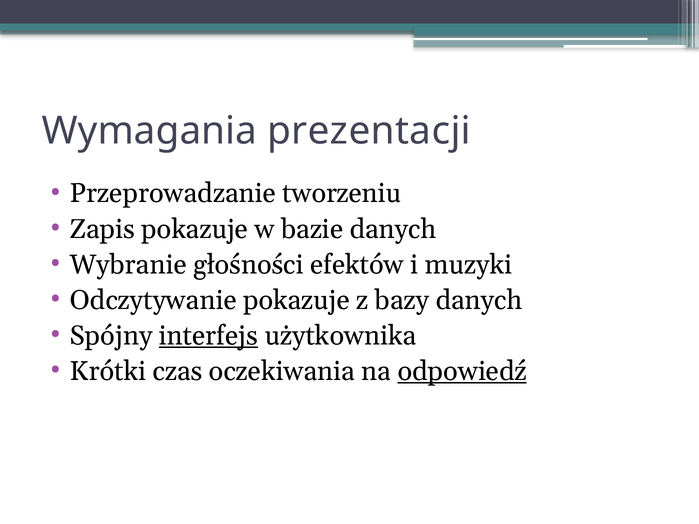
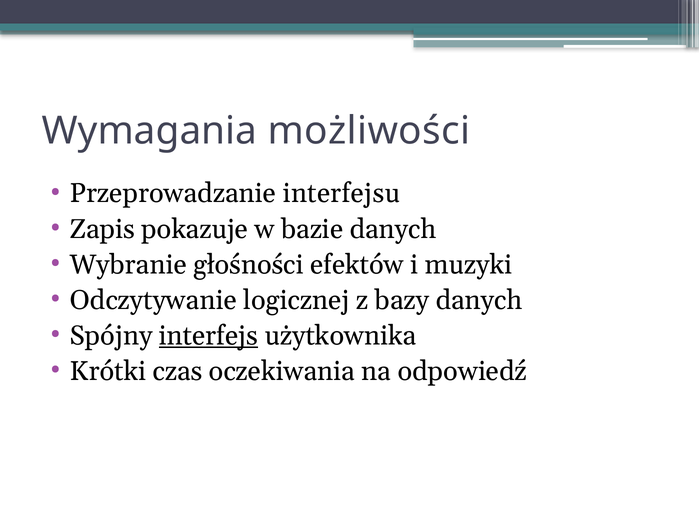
prezentacji: prezentacji -> możliwości (369, 131)
tworzeniu: tworzeniu -> interfejsu (342, 194)
Odczytywanie pokazuje: pokazuje -> logicznej (296, 300)
odpowiedź underline: present -> none (462, 371)
